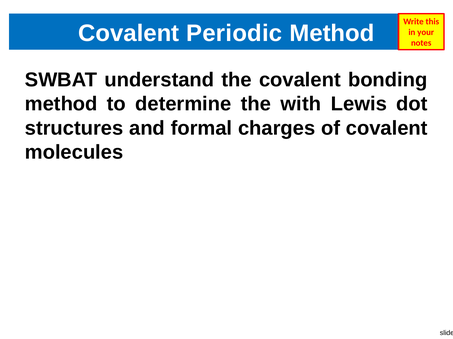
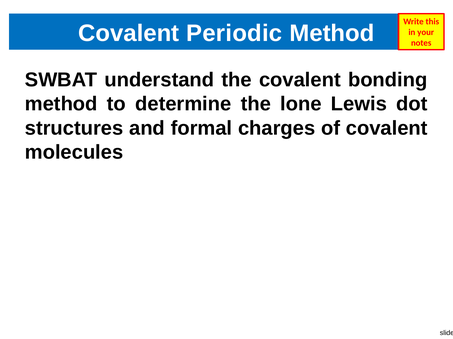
with: with -> lone (301, 104)
